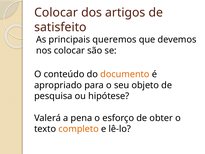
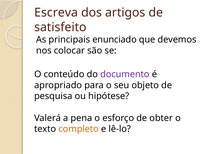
Colocar: Colocar -> Escreva (56, 12)
queremos: queremos -> enunciado (115, 40)
documento colour: orange -> purple (125, 74)
